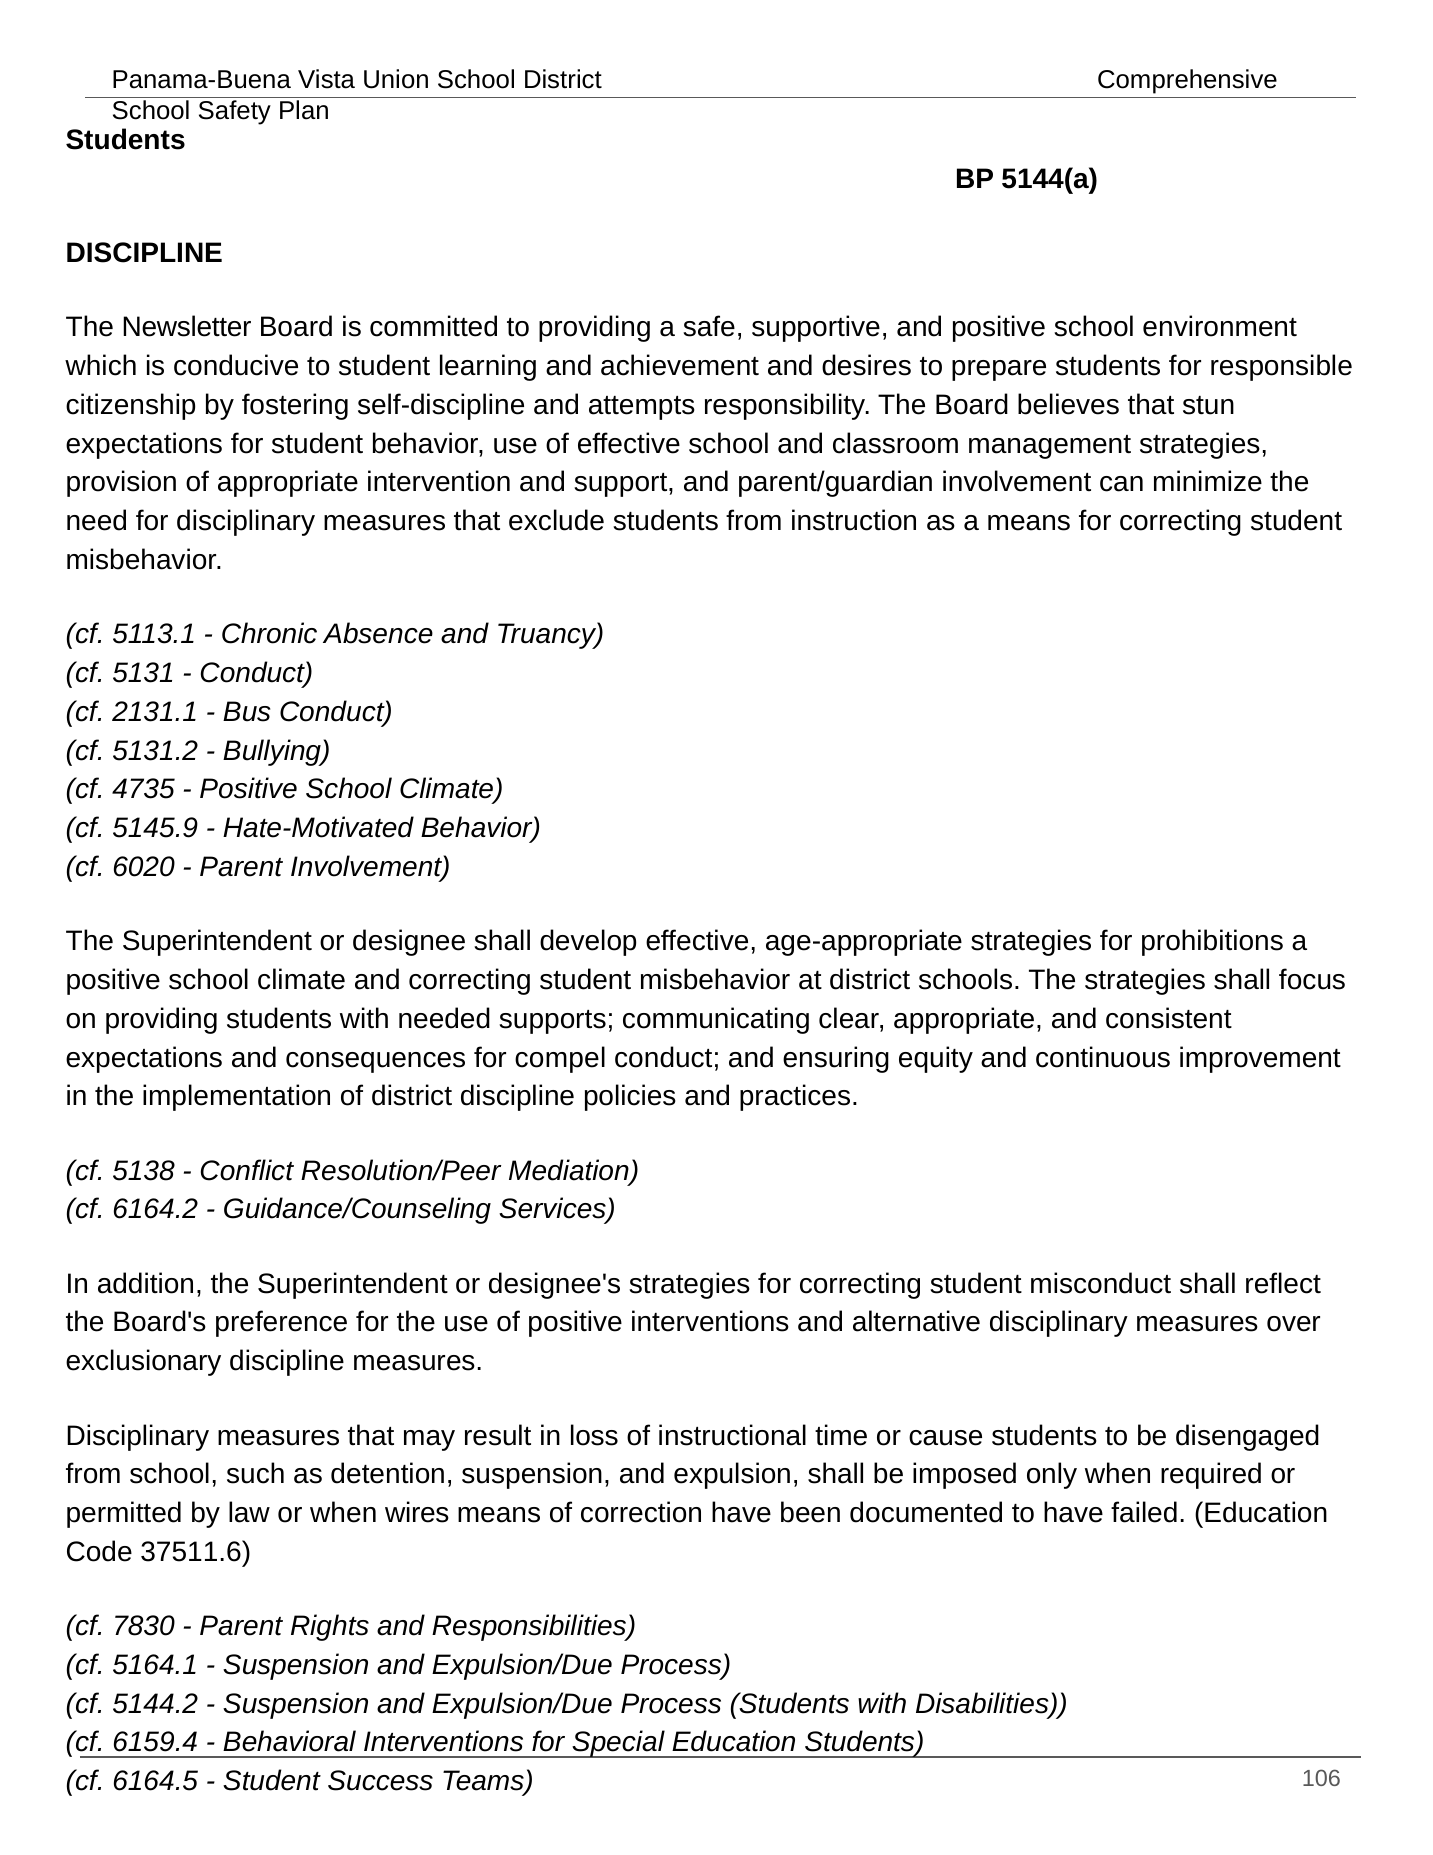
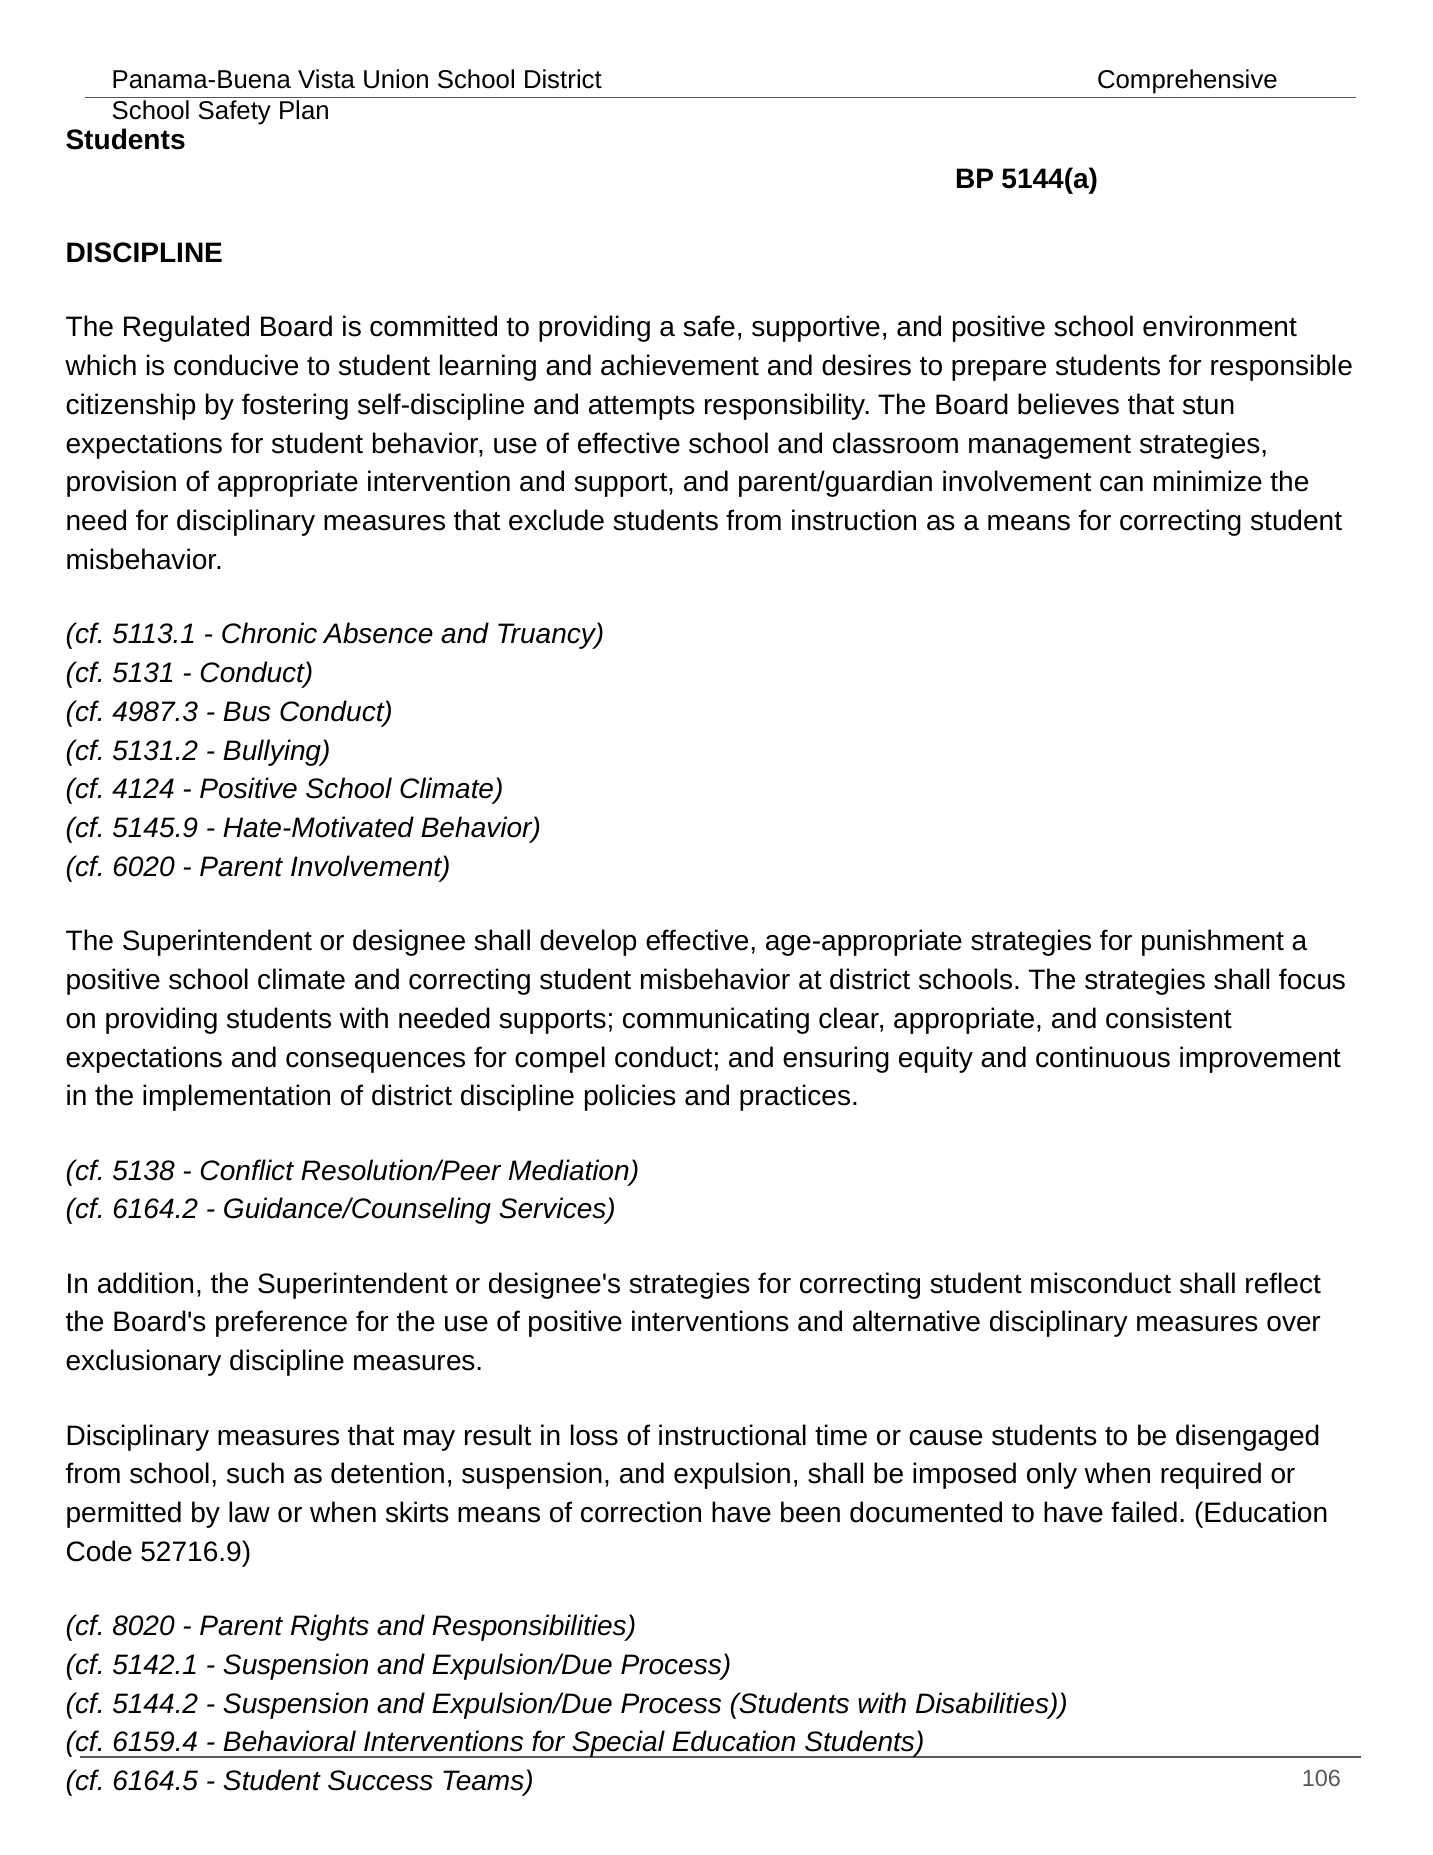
Newsletter: Newsletter -> Regulated (186, 328)
2131.1: 2131.1 -> 4987.3 (155, 712)
4735: 4735 -> 4124 (143, 789)
prohibitions: prohibitions -> punishment (1212, 941)
wires: wires -> skirts (417, 1513)
37511.6: 37511.6 -> 52716.9 (196, 1552)
7830: 7830 -> 8020 (143, 1626)
5164.1: 5164.1 -> 5142.1 (155, 1665)
